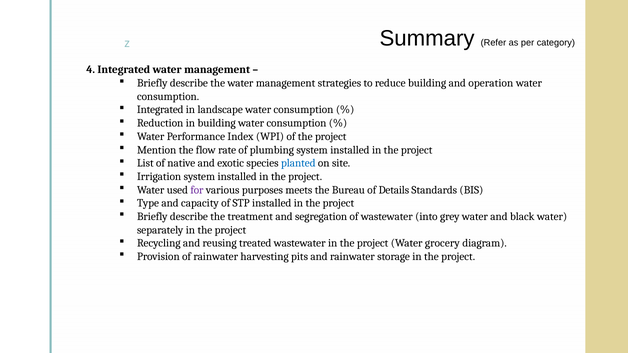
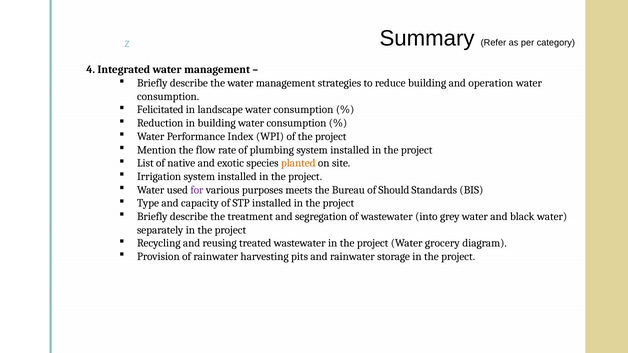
Integrated: Integrated -> Felicitated (160, 110)
planted colour: blue -> orange (298, 163)
Details: Details -> Should (394, 190)
